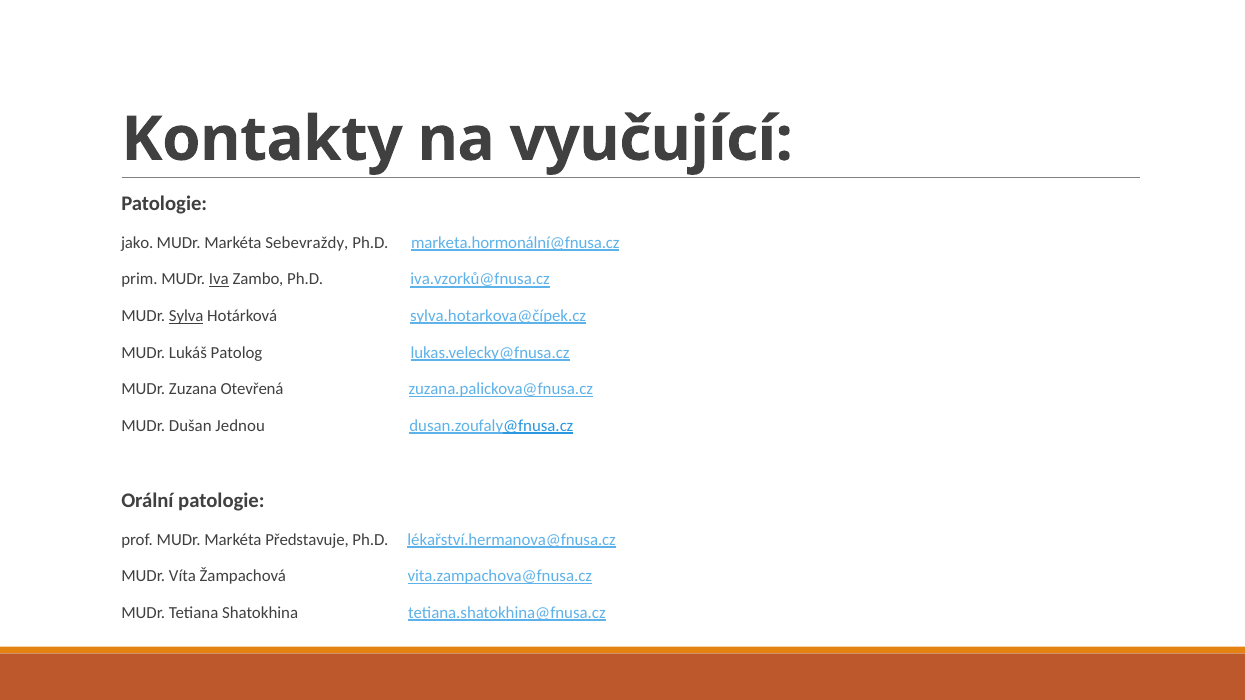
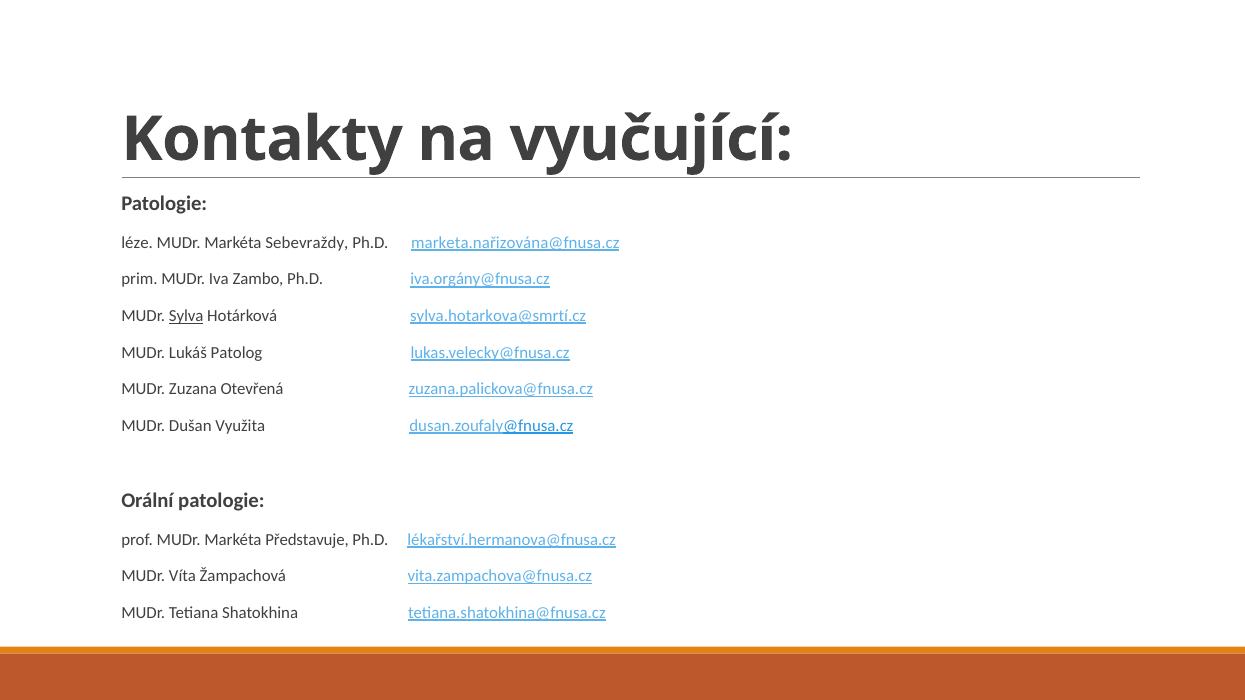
jako: jako -> léze (137, 243)
marketa.hormonální@fnusa.cz: marketa.hormonální@fnusa.cz -> marketa.nařizována@fnusa.cz (515, 243)
Iva underline: present -> none (219, 280)
iva.vzorků@fnusa.cz: iva.vzorků@fnusa.cz -> iva.orgány@fnusa.cz (480, 280)
sylva.hotarkova@čípek.cz: sylva.hotarkova@čípek.cz -> sylva.hotarkova@smrtí.cz (498, 316)
Jednou: Jednou -> Využita (240, 426)
